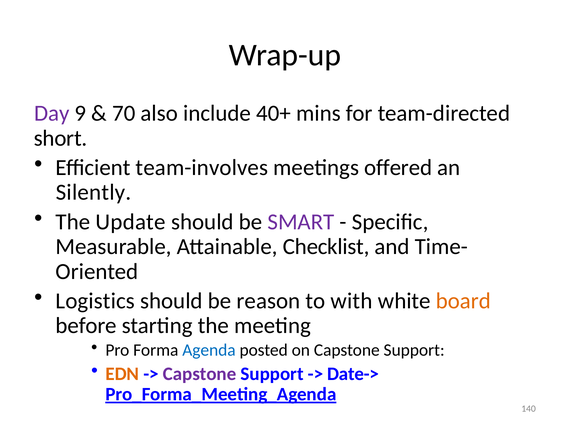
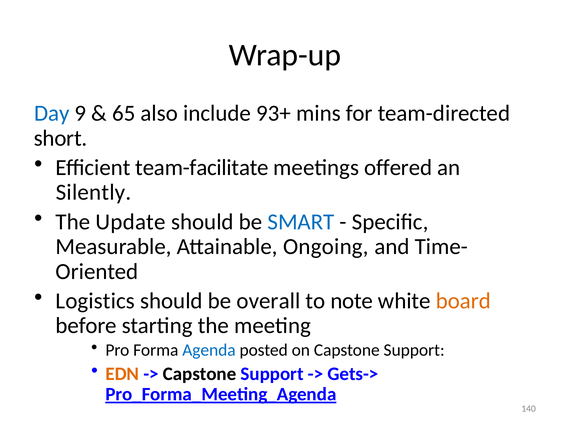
Day colour: purple -> blue (52, 113)
70: 70 -> 65 (124, 113)
40+: 40+ -> 93+ (274, 113)
team-involves: team-involves -> team-facilitate (202, 167)
SMART colour: purple -> blue (301, 222)
Checklist: Checklist -> Ongoing (326, 246)
reason: reason -> overall (268, 300)
with: with -> note (352, 300)
Capstone colour: purple -> black (200, 373)
Date->: Date-> -> Gets-> (353, 373)
